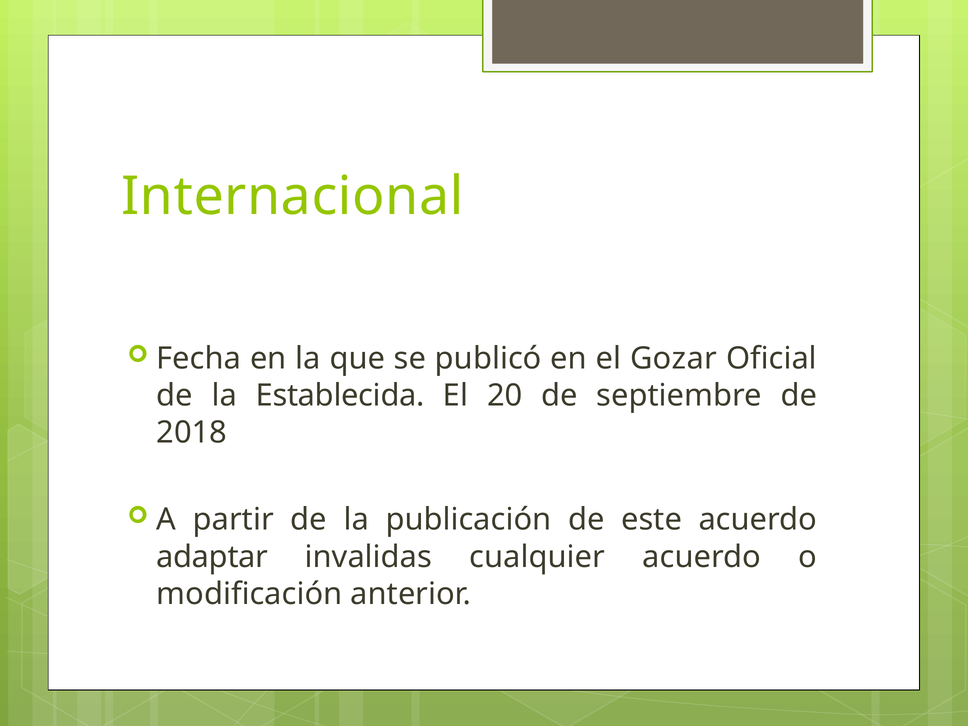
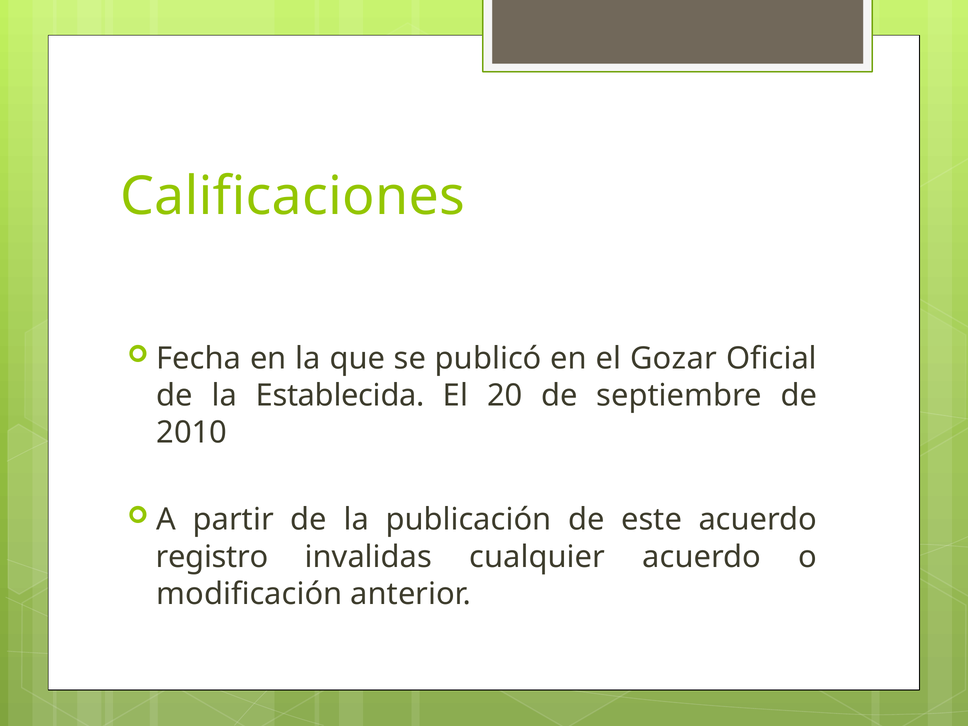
Internacional: Internacional -> Calificaciones (293, 196)
2018: 2018 -> 2010 (192, 433)
adaptar: adaptar -> registro (212, 557)
